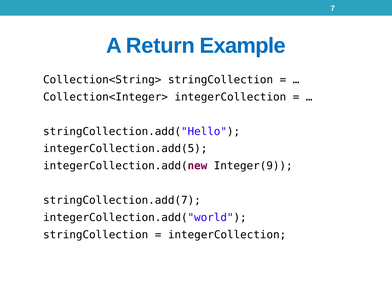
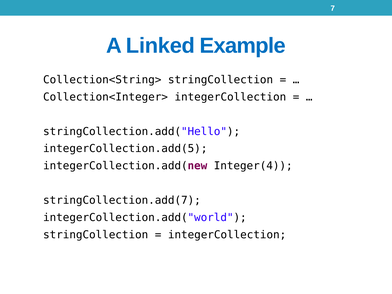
Return: Return -> Linked (160, 46)
Integer(9: Integer(9 -> Integer(4 (253, 166)
